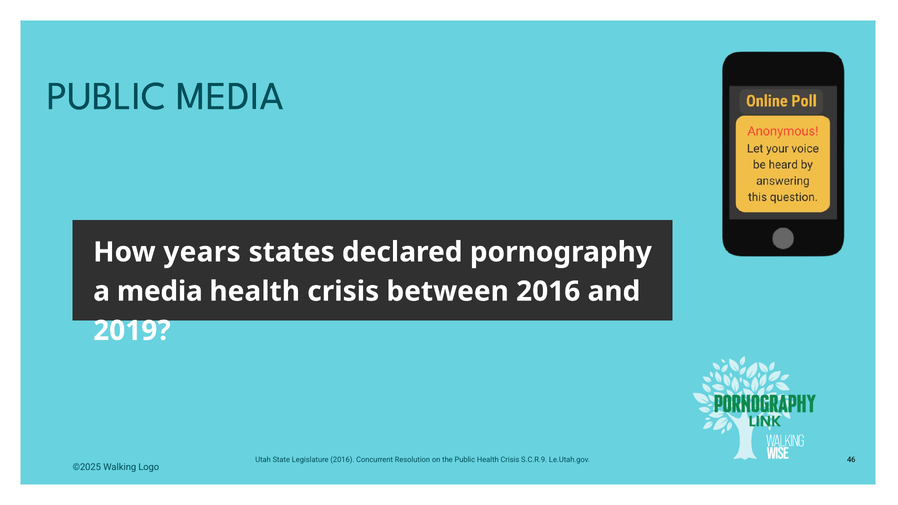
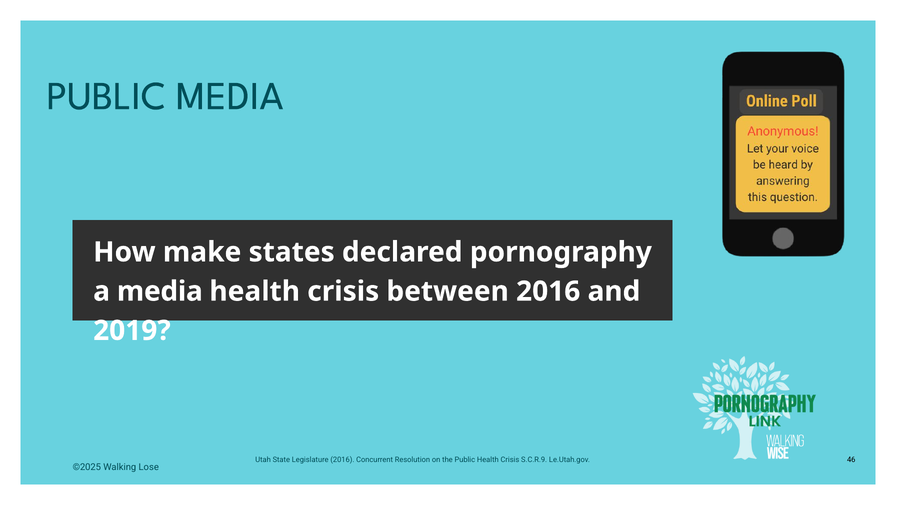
years: years -> make (202, 252)
Logo: Logo -> Lose (149, 467)
